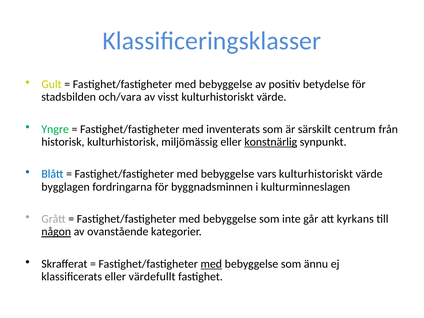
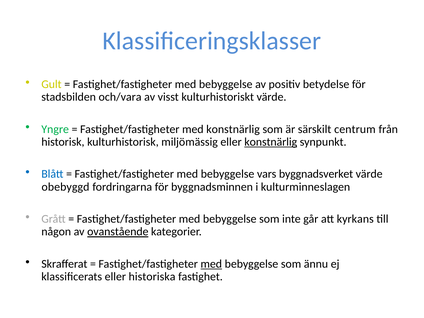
med inventerats: inventerats -> konstnärlig (233, 129)
vars kulturhistoriskt: kulturhistoriskt -> byggnadsverket (316, 174)
bygglagen: bygglagen -> obebyggd (65, 187)
någon underline: present -> none (56, 232)
ovanstående underline: none -> present (118, 232)
värdefullt: värdefullt -> historiska (152, 277)
